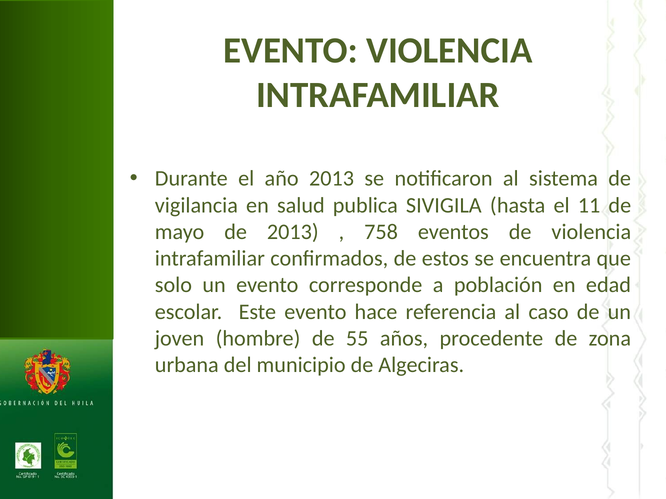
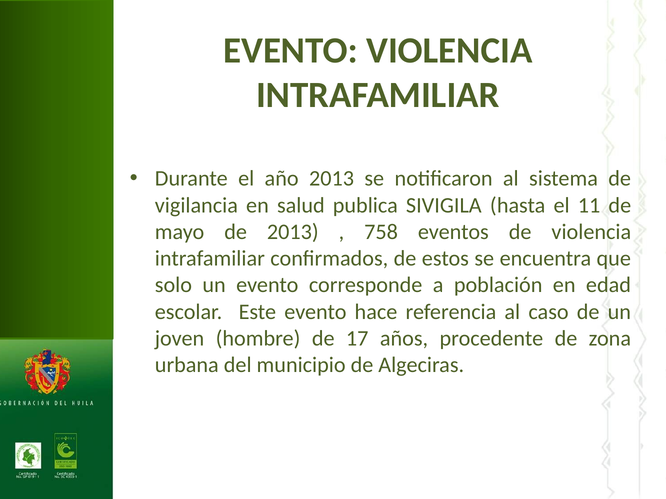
55: 55 -> 17 (357, 339)
